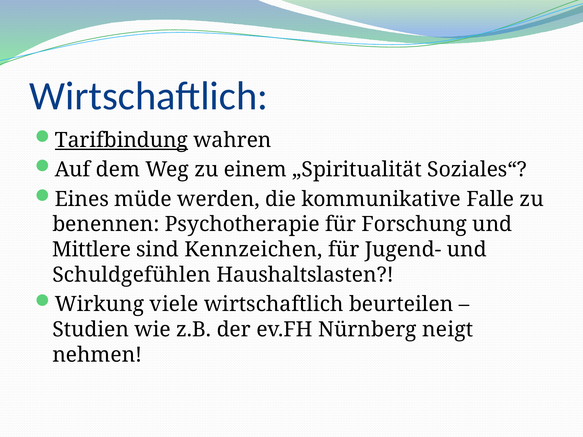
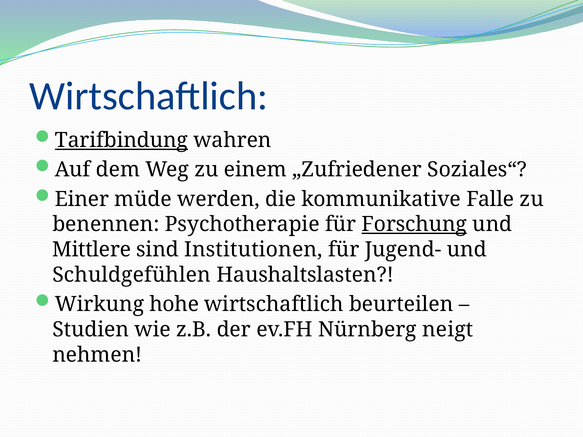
„Spiritualität: „Spiritualität -> „Zufriedener (357, 170)
Eines: Eines -> Einer (82, 199)
Forschung underline: none -> present (414, 225)
Kennzeichen: Kennzeichen -> Institutionen (253, 250)
viele: viele -> hohe (174, 304)
